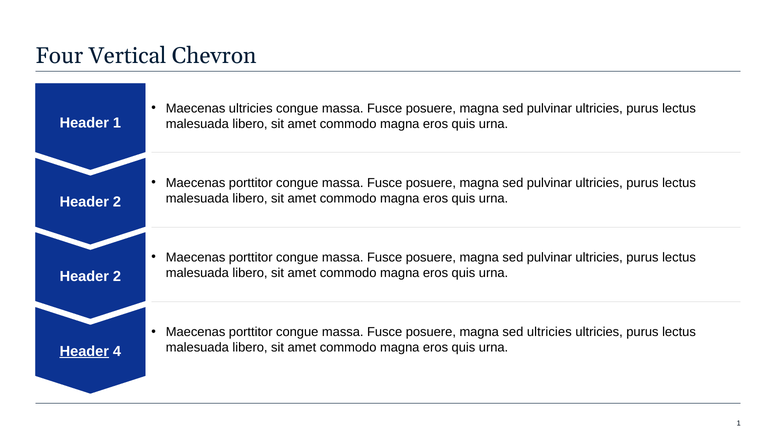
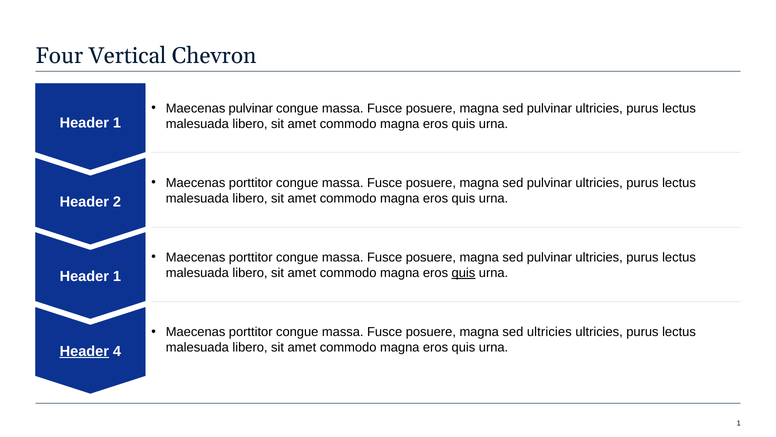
Maecenas ultricies: ultricies -> pulvinar (251, 108)
quis underline: none -> present (463, 273)
2: 2 -> 1 (117, 276)
